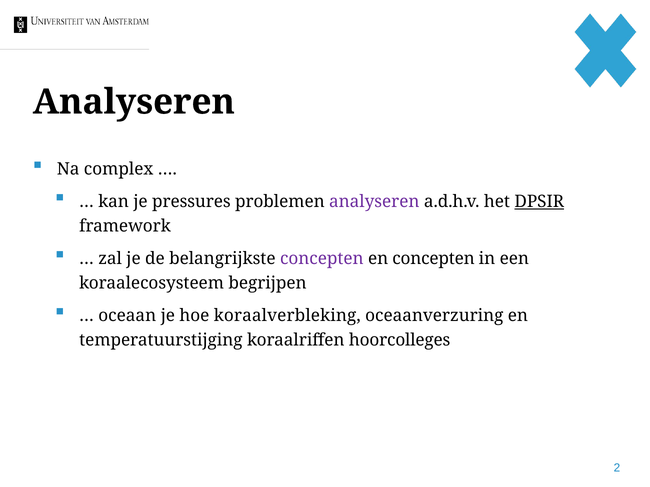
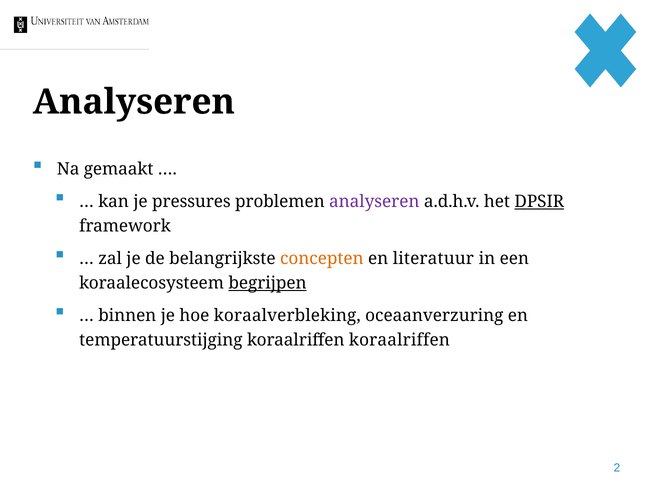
complex: complex -> gemaakt (119, 169)
concepten colour: purple -> orange (322, 259)
en concepten: concepten -> literatuur (433, 259)
begrijpen underline: none -> present (268, 283)
oceaan: oceaan -> binnen (127, 316)
koraalriffen hoorcolleges: hoorcolleges -> koraalriffen (399, 341)
